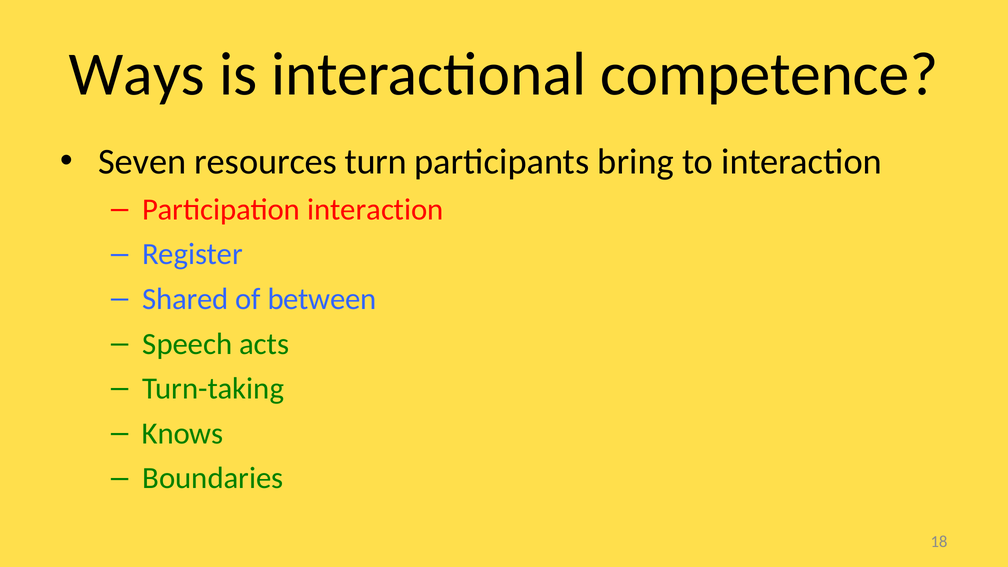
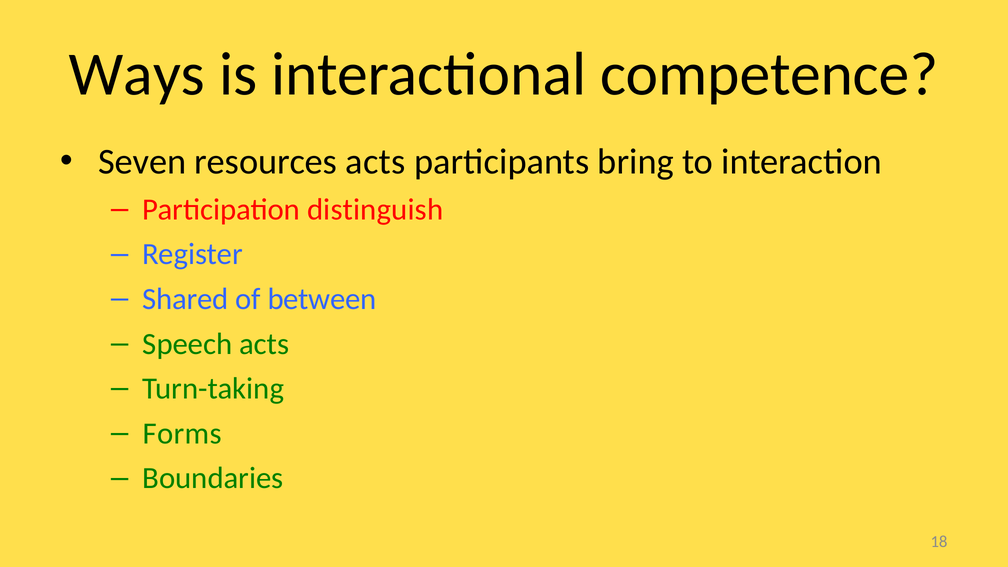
resources turn: turn -> acts (376, 162)
Participation interaction: interaction -> distinguish (375, 209)
Knows: Knows -> Forms (182, 434)
